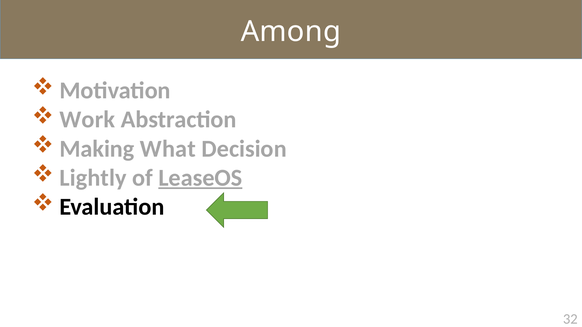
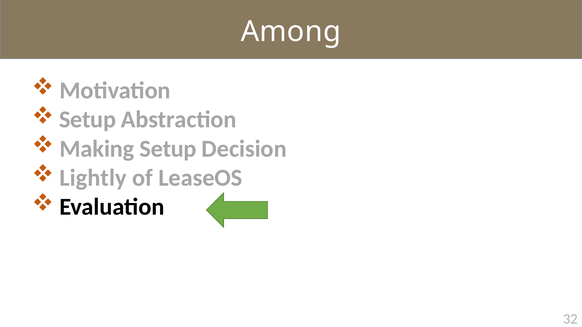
Work: Work -> Setup (88, 120)
Making What: What -> Setup (168, 149)
LeaseOS underline: present -> none (200, 178)
